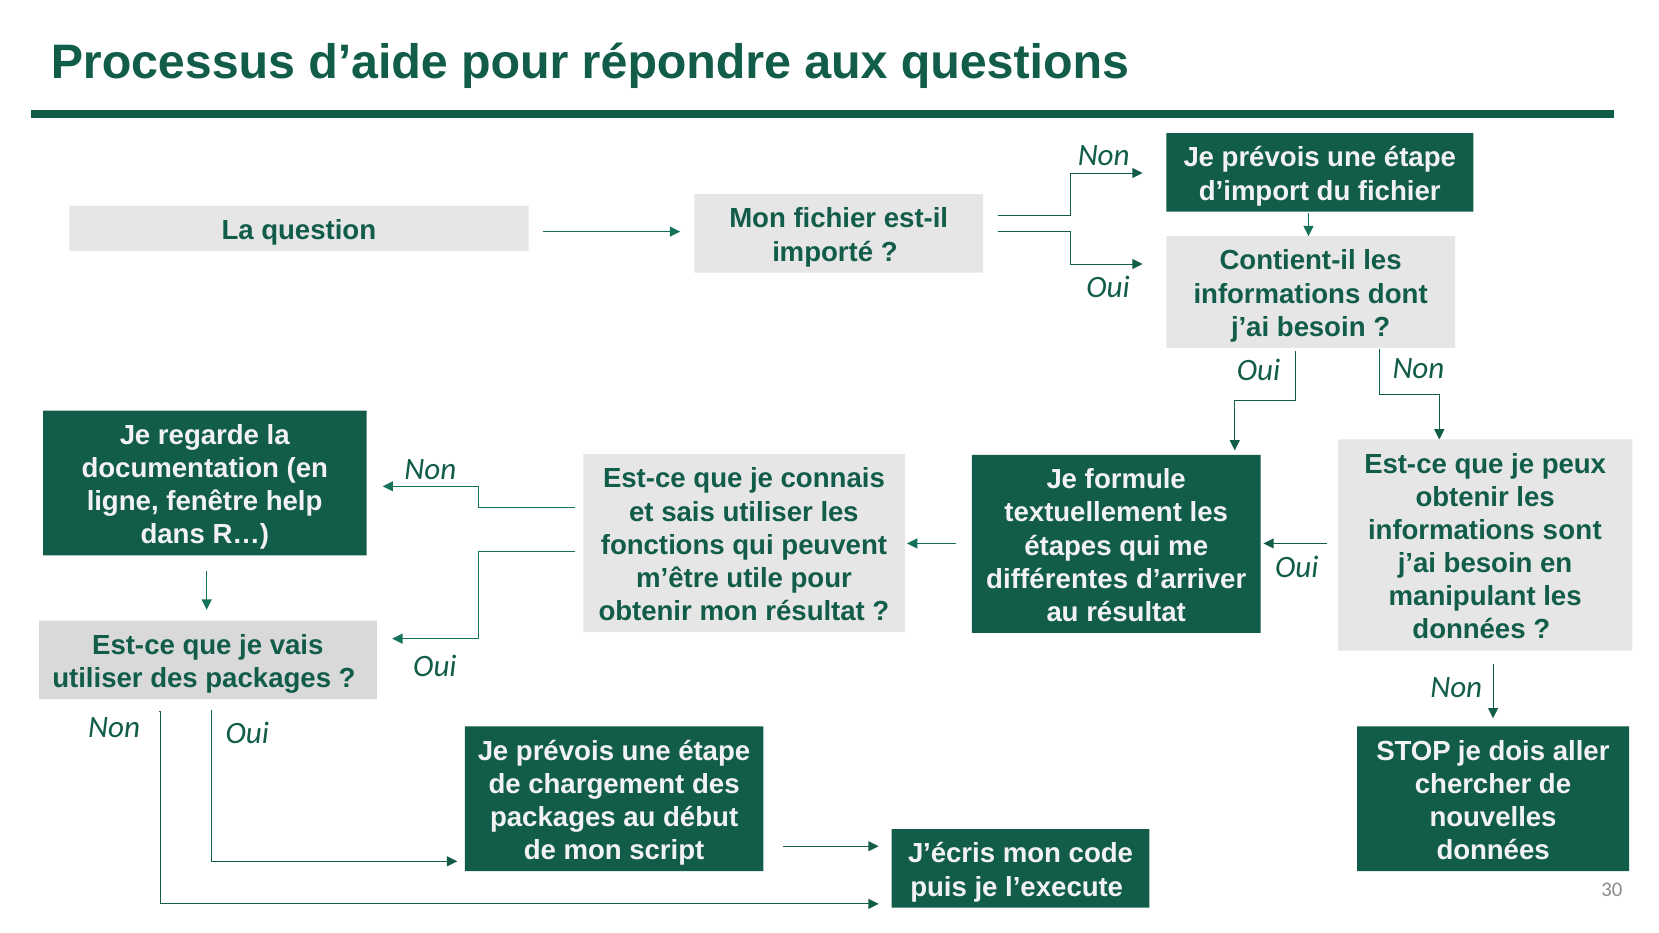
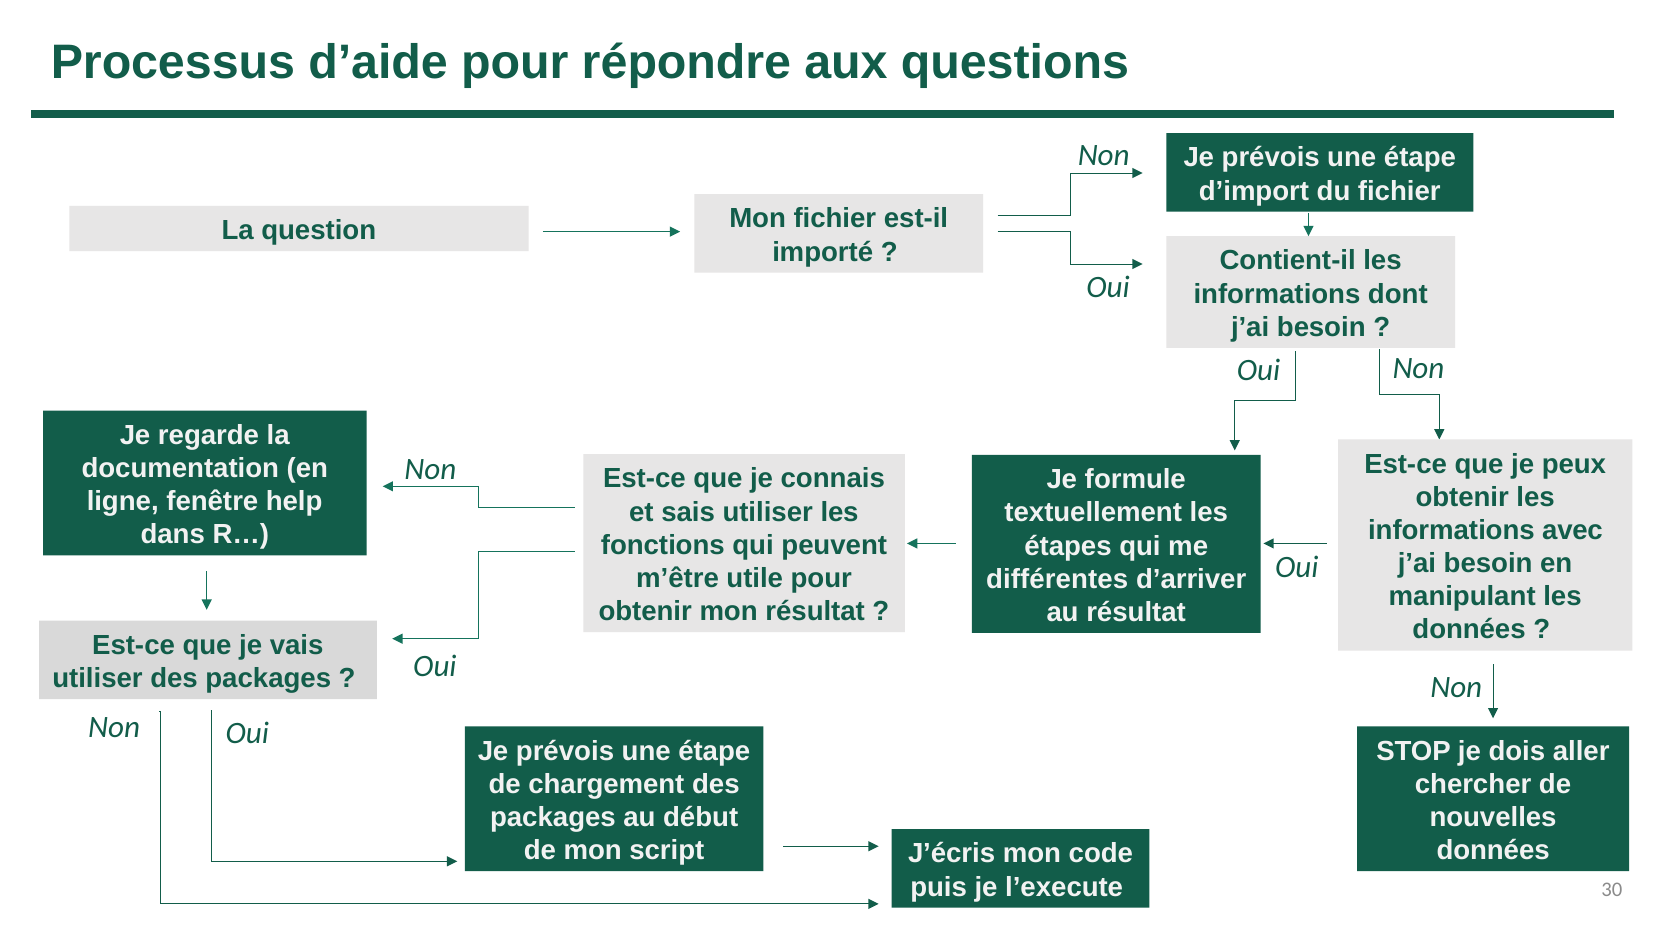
sont: sont -> avec (1572, 530)
